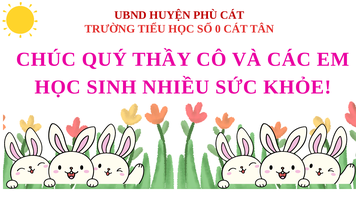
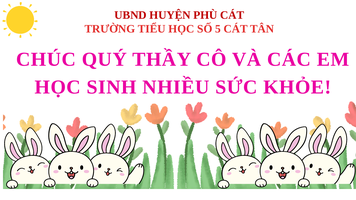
0: 0 -> 5 (218, 29)
